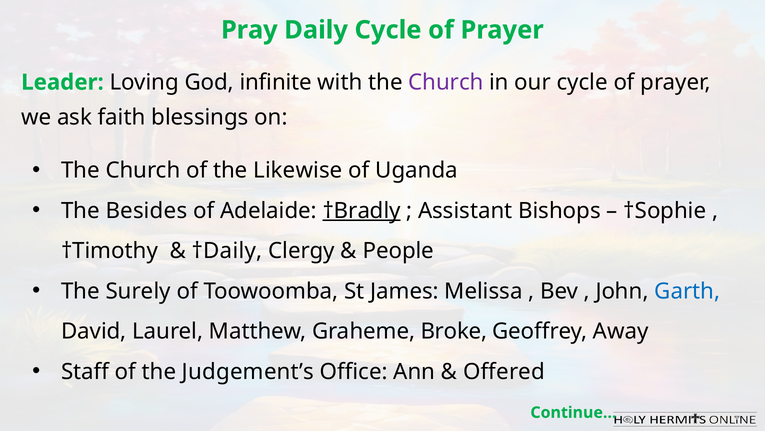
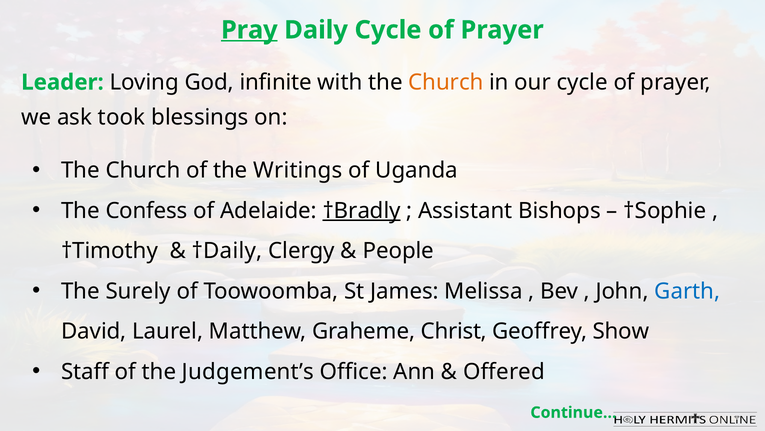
Pray underline: none -> present (249, 30)
Church colour: purple -> orange (446, 82)
faith: faith -> took (122, 117)
Likewise: Likewise -> Writings (298, 170)
Besides: Besides -> Confess (147, 210)
Broke: Broke -> Christ (454, 331)
Away: Away -> Show (621, 331)
